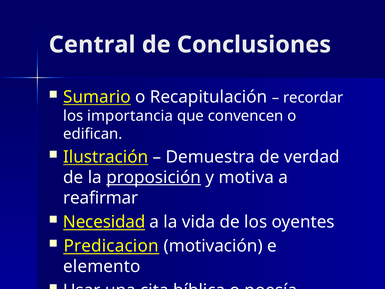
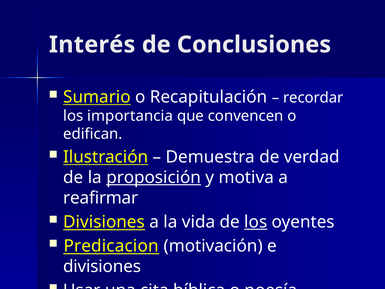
Central: Central -> Interés (92, 45)
Necesidad: Necesidad -> Divisiones (104, 222)
los underline: none -> present (256, 222)
elemento: elemento -> divisiones (102, 266)
